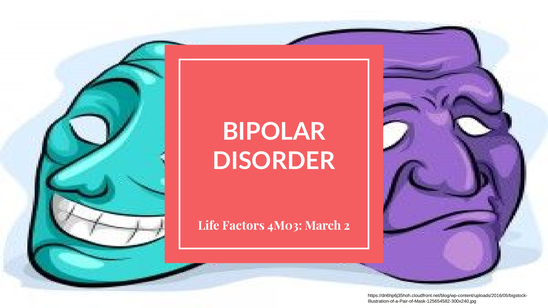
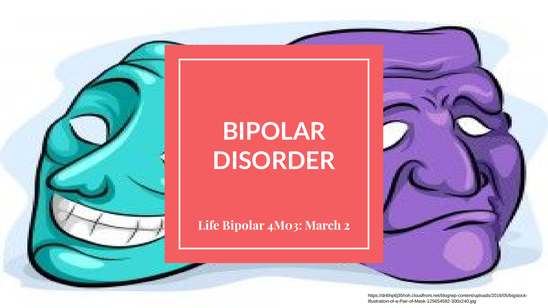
Life Factors: Factors -> Bipolar (243, 226)
